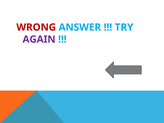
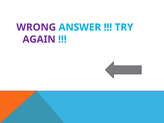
WRONG colour: red -> purple (36, 27)
